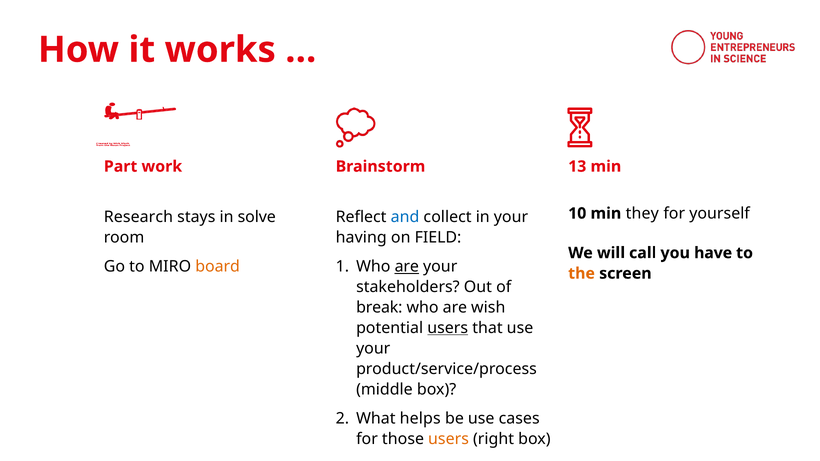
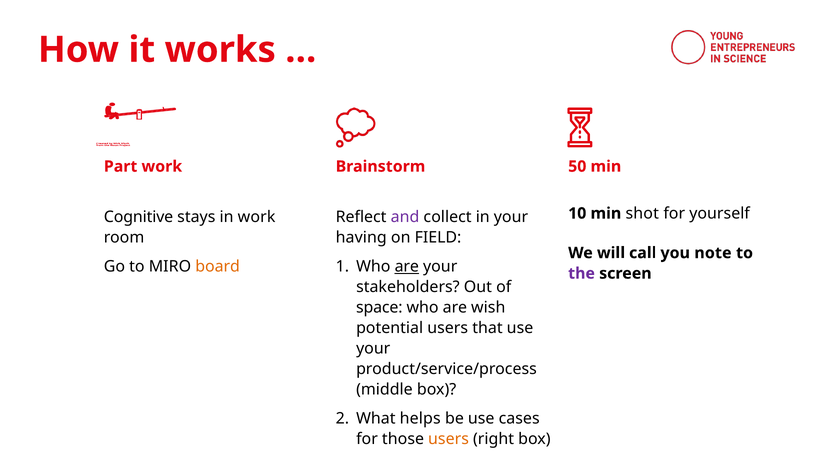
13: 13 -> 50 (577, 167)
they: they -> shot (642, 214)
Research: Research -> Cognitive (139, 217)
in solve: solve -> work (257, 217)
and colour: blue -> purple (405, 217)
have: have -> note (713, 253)
the colour: orange -> purple (582, 274)
break: break -> space (379, 308)
users underline: present -> none (448, 328)
